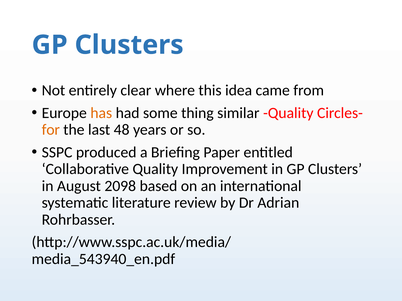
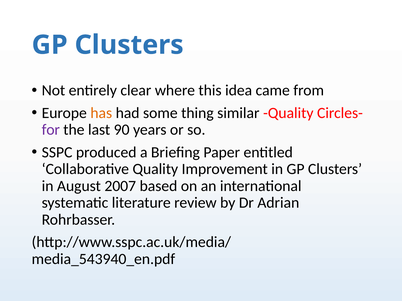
for colour: orange -> purple (51, 130)
48: 48 -> 90 (122, 130)
2098: 2098 -> 2007 (120, 186)
